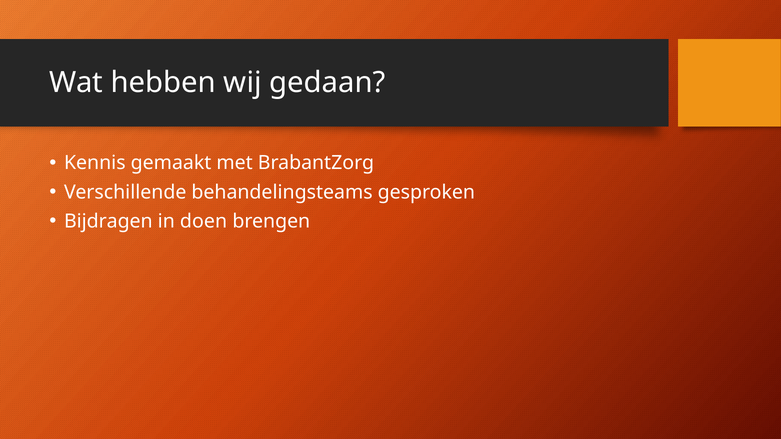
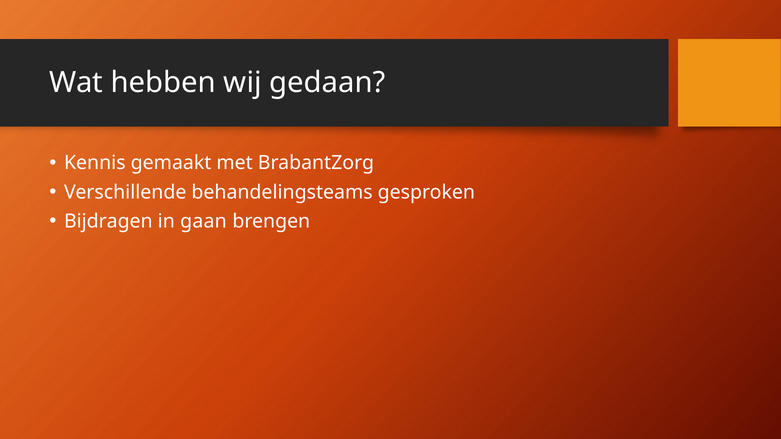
doen: doen -> gaan (204, 221)
